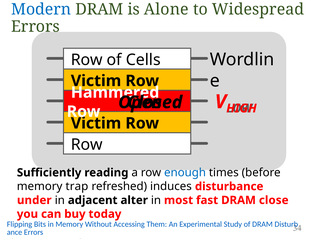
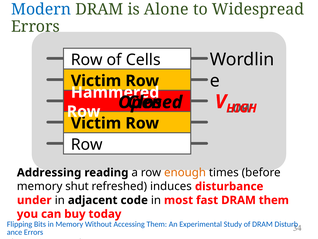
Sufficiently: Sufficiently -> Addressing (49, 172)
enough colour: blue -> orange (185, 172)
trap: trap -> shut (77, 186)
alter: alter -> code (134, 200)
DRAM close: close -> them (274, 200)
